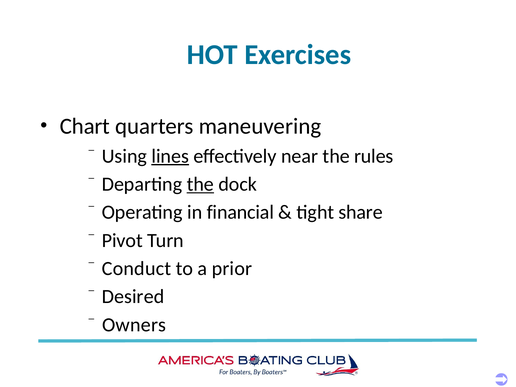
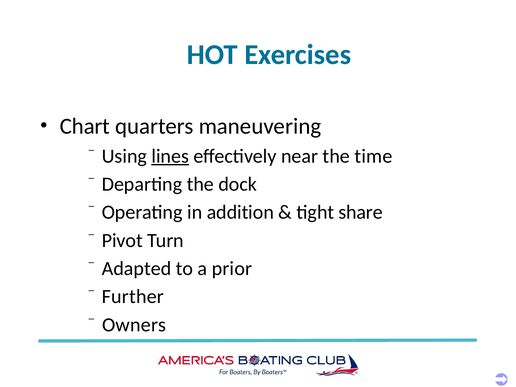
rules: rules -> time (374, 156)
the underline: present -> none (200, 184)
financial: financial -> addition (240, 212)
Conduct: Conduct -> Adapted (137, 269)
Desired: Desired -> Further (133, 297)
